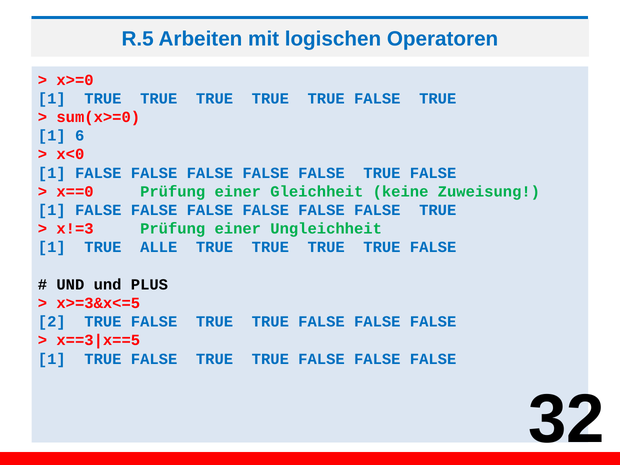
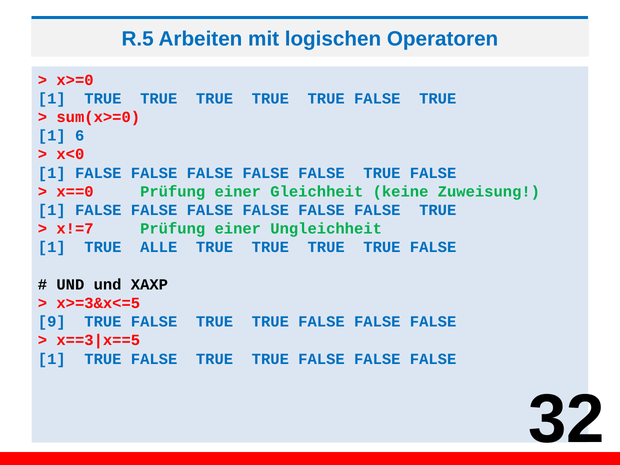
x!=3: x!=3 -> x!=7 (75, 229)
PLUS: PLUS -> XAXP (149, 285)
2: 2 -> 9 (52, 322)
